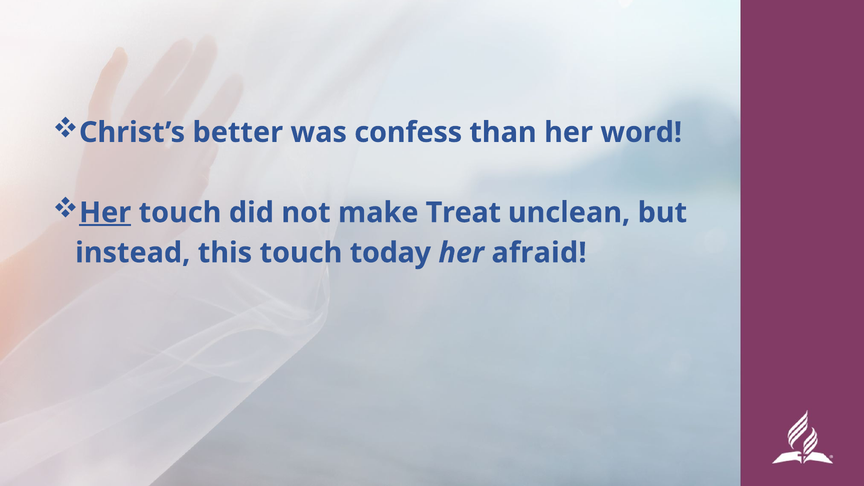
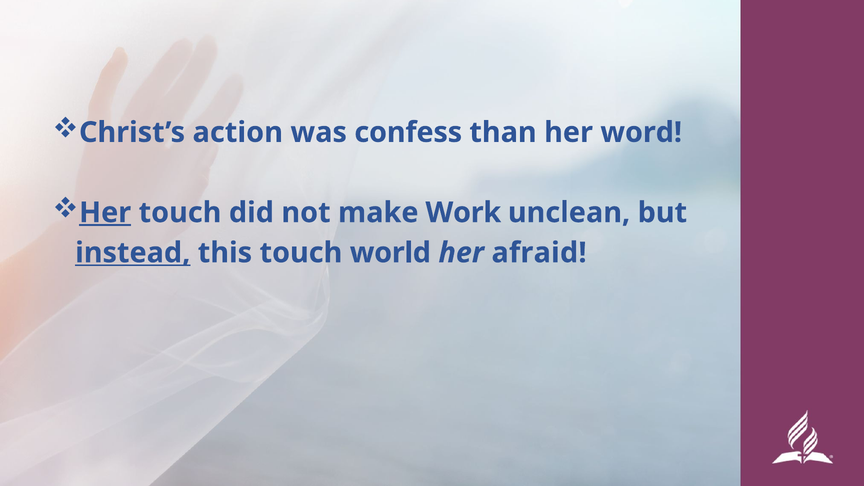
better: better -> action (238, 132)
Treat: Treat -> Work (463, 213)
instead underline: none -> present (133, 253)
today: today -> world (390, 253)
